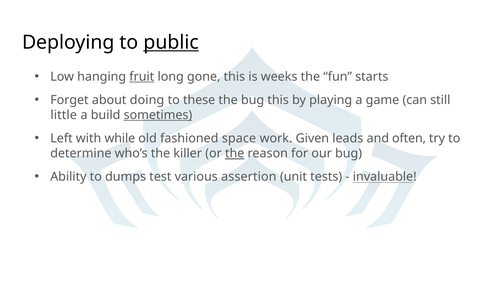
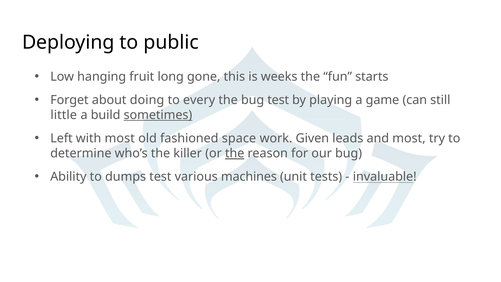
public underline: present -> none (171, 42)
fruit underline: present -> none (142, 77)
these: these -> every (199, 100)
bug this: this -> test (278, 100)
with while: while -> most (120, 138)
and often: often -> most (409, 138)
assertion: assertion -> machines (249, 177)
